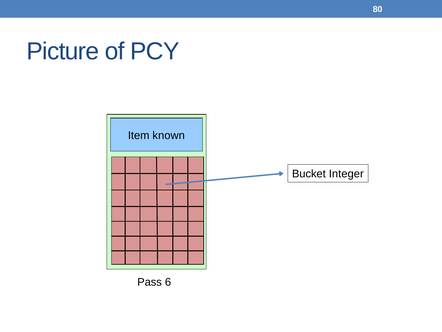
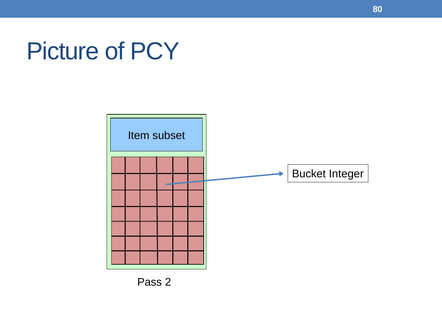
known: known -> subset (169, 135)
6: 6 -> 2 (168, 282)
